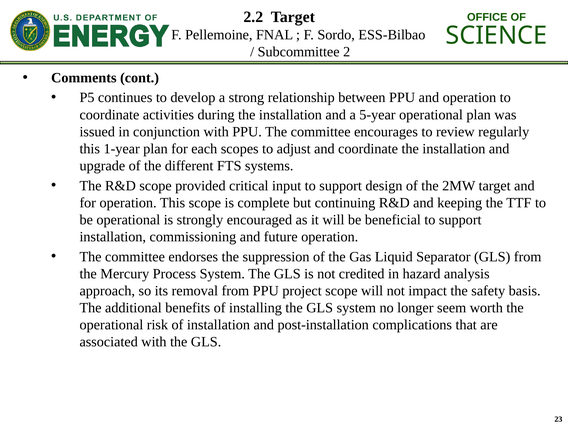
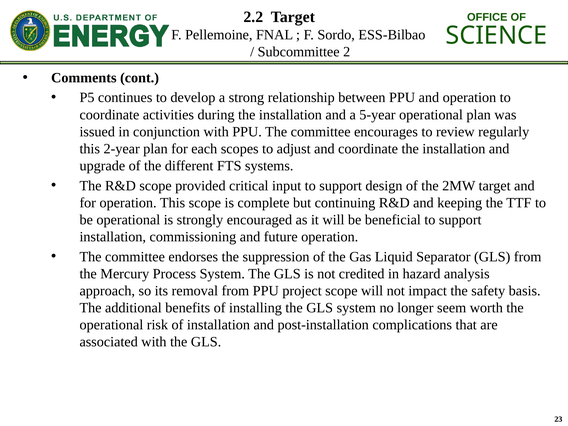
1-year: 1-year -> 2-year (122, 149)
